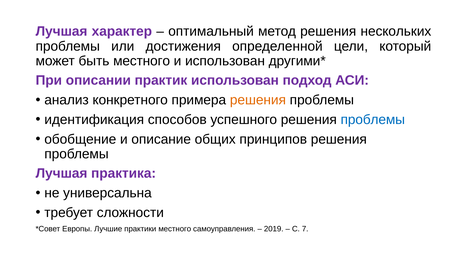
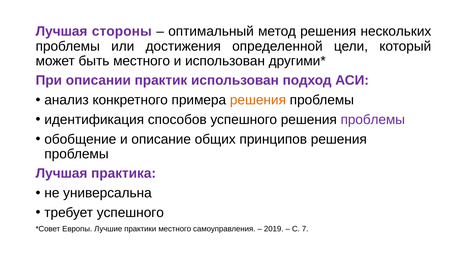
характер: характер -> стороны (122, 31)
проблемы colour: blue -> purple (373, 119)
требует сложности: сложности -> успешного (130, 212)
